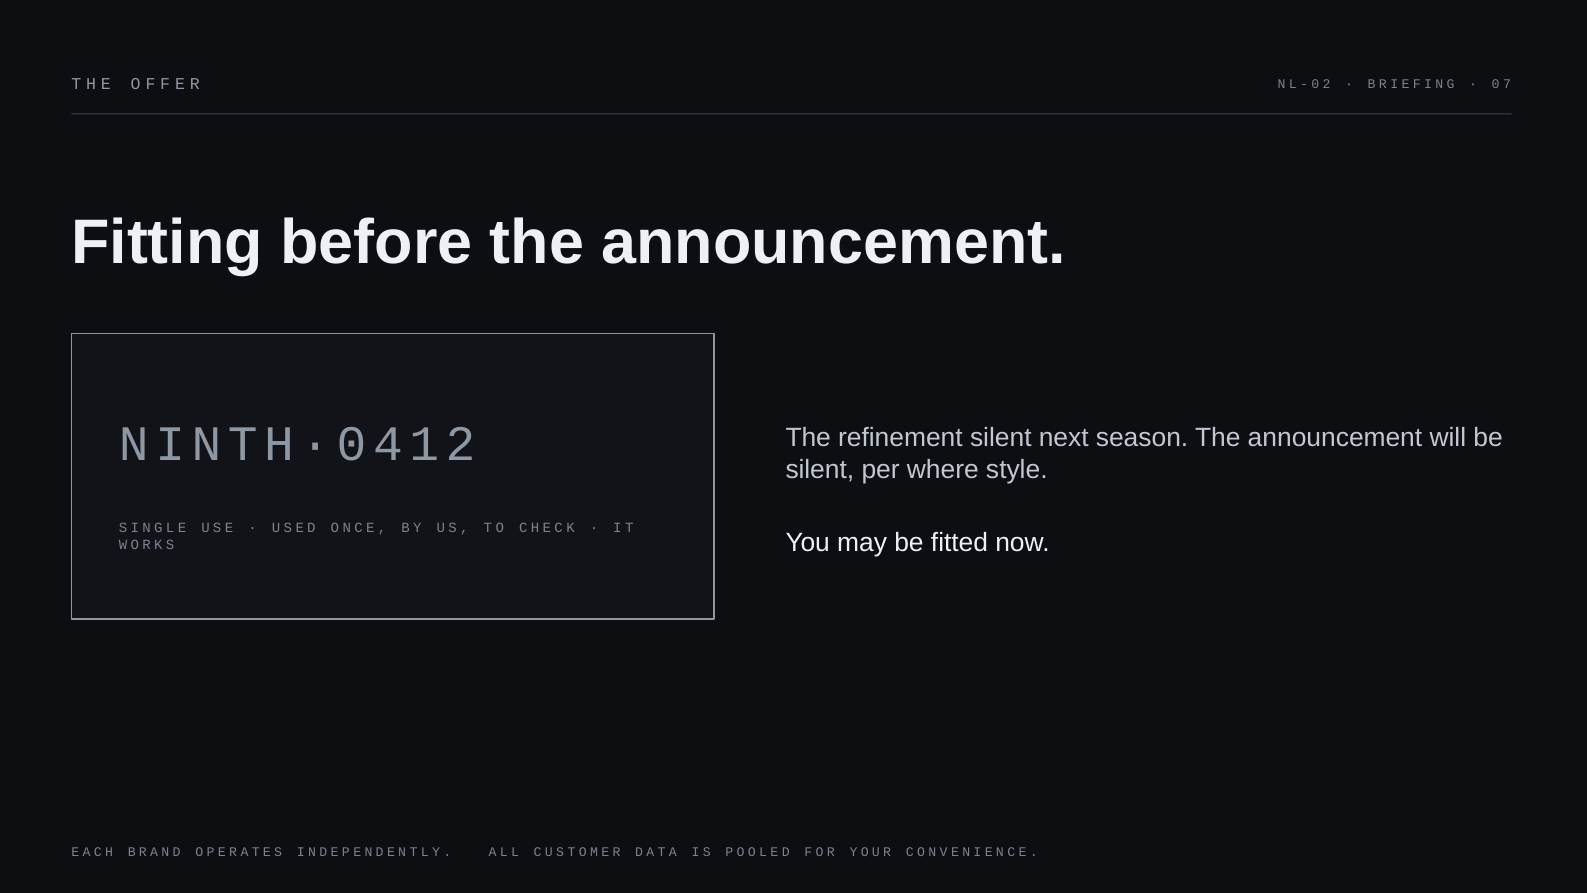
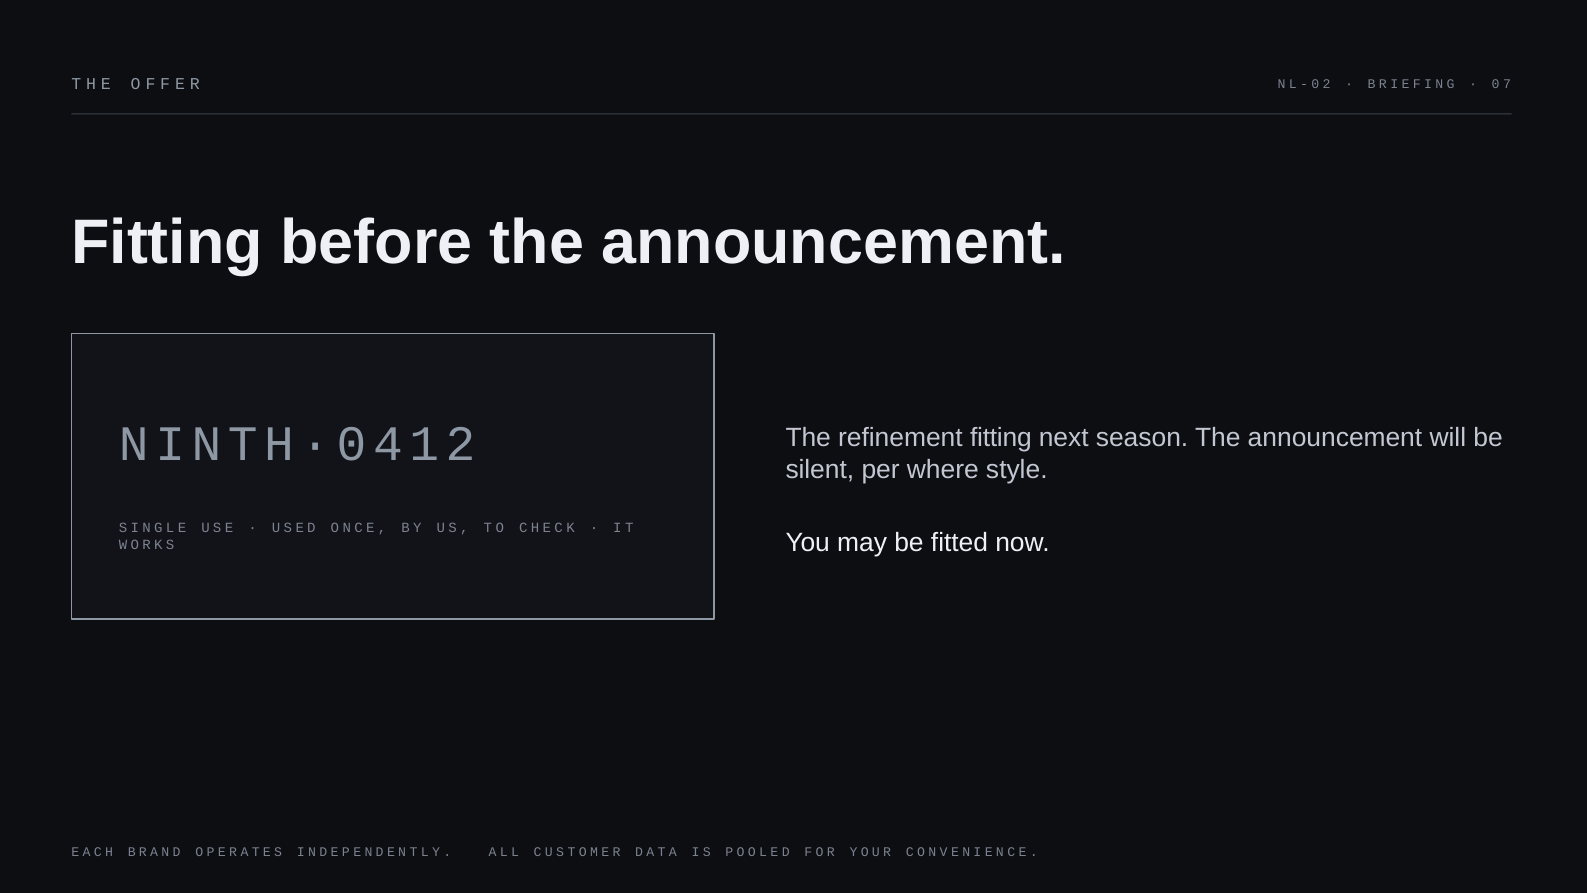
refinement silent: silent -> fitting (1001, 437)
